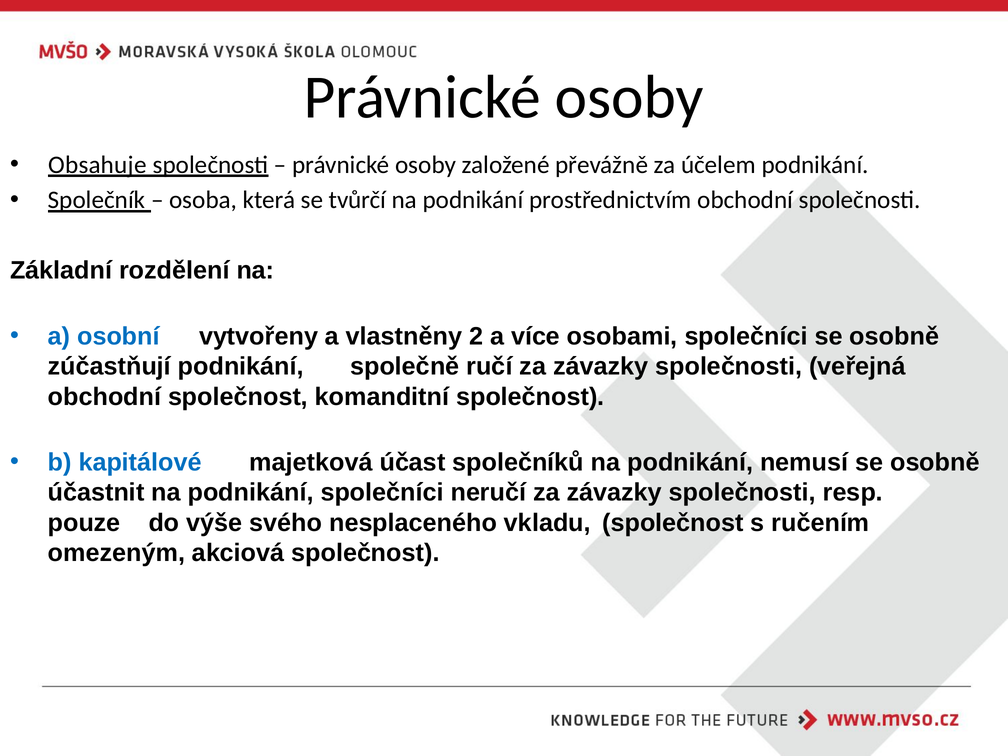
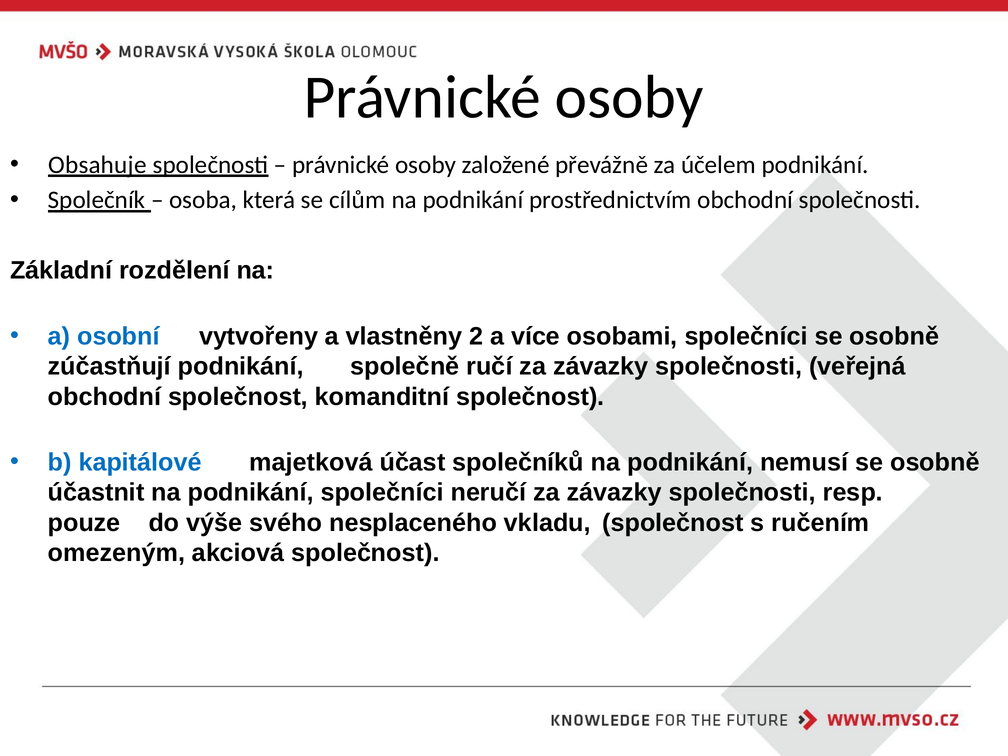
tvůrčí: tvůrčí -> cílům (357, 200)
